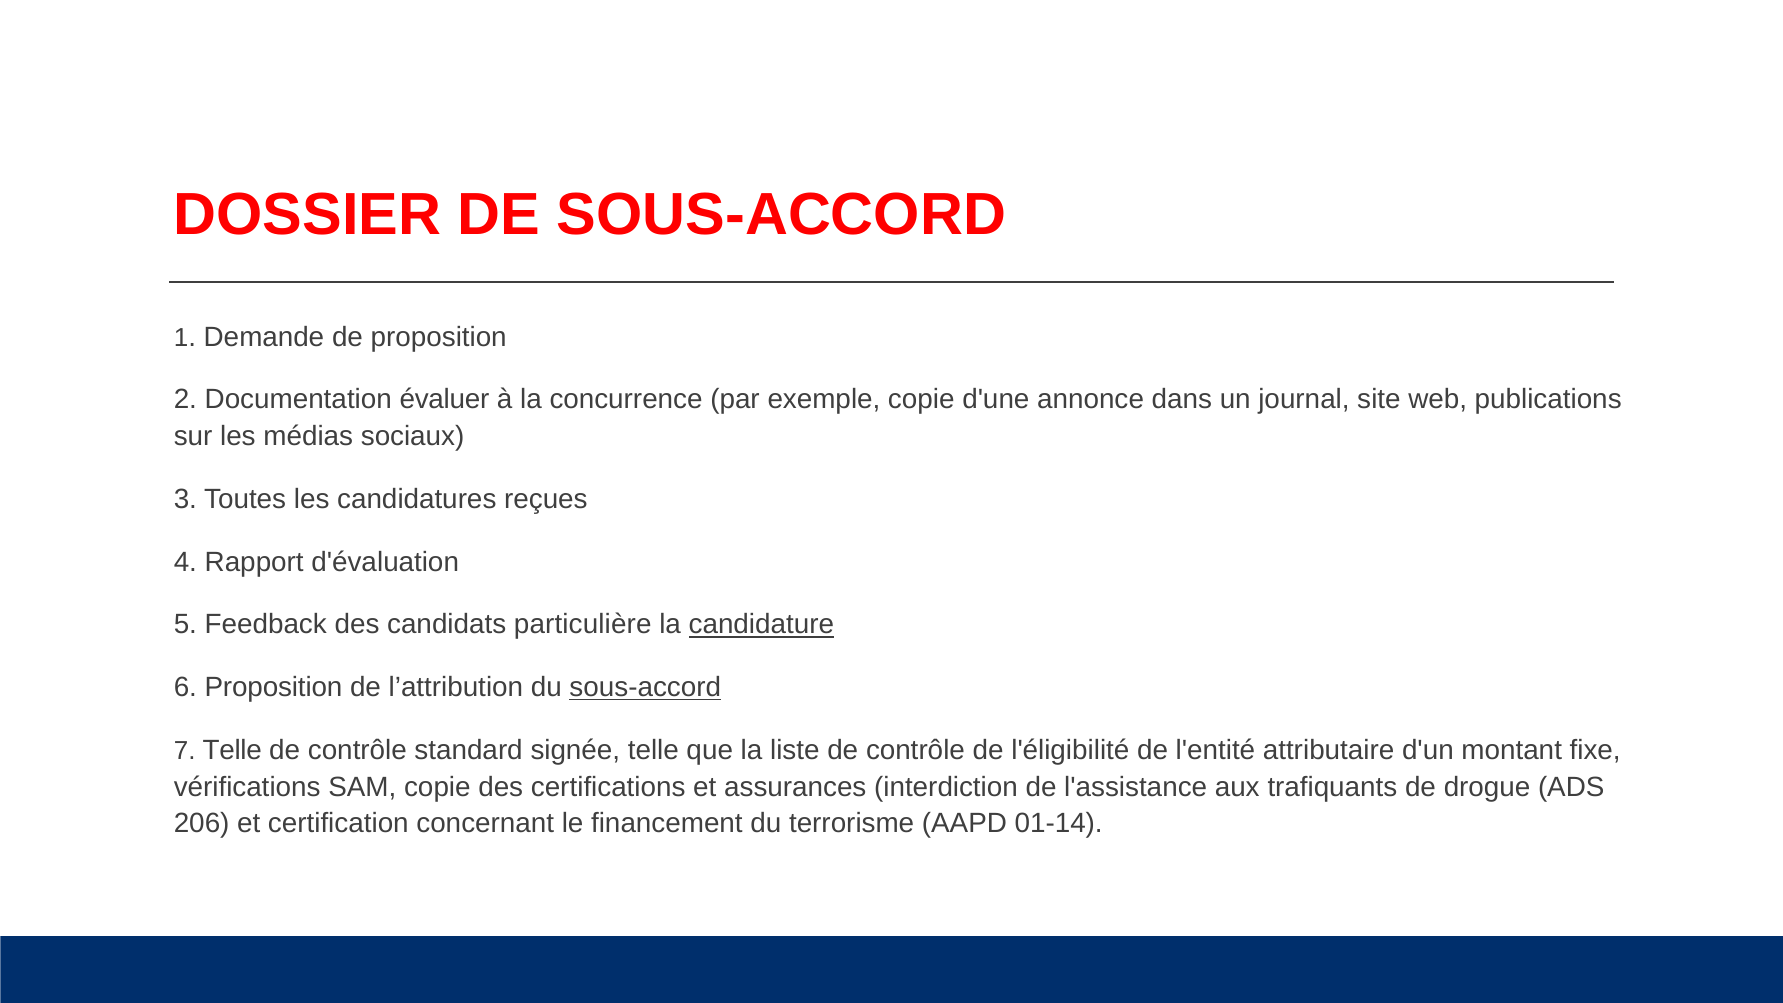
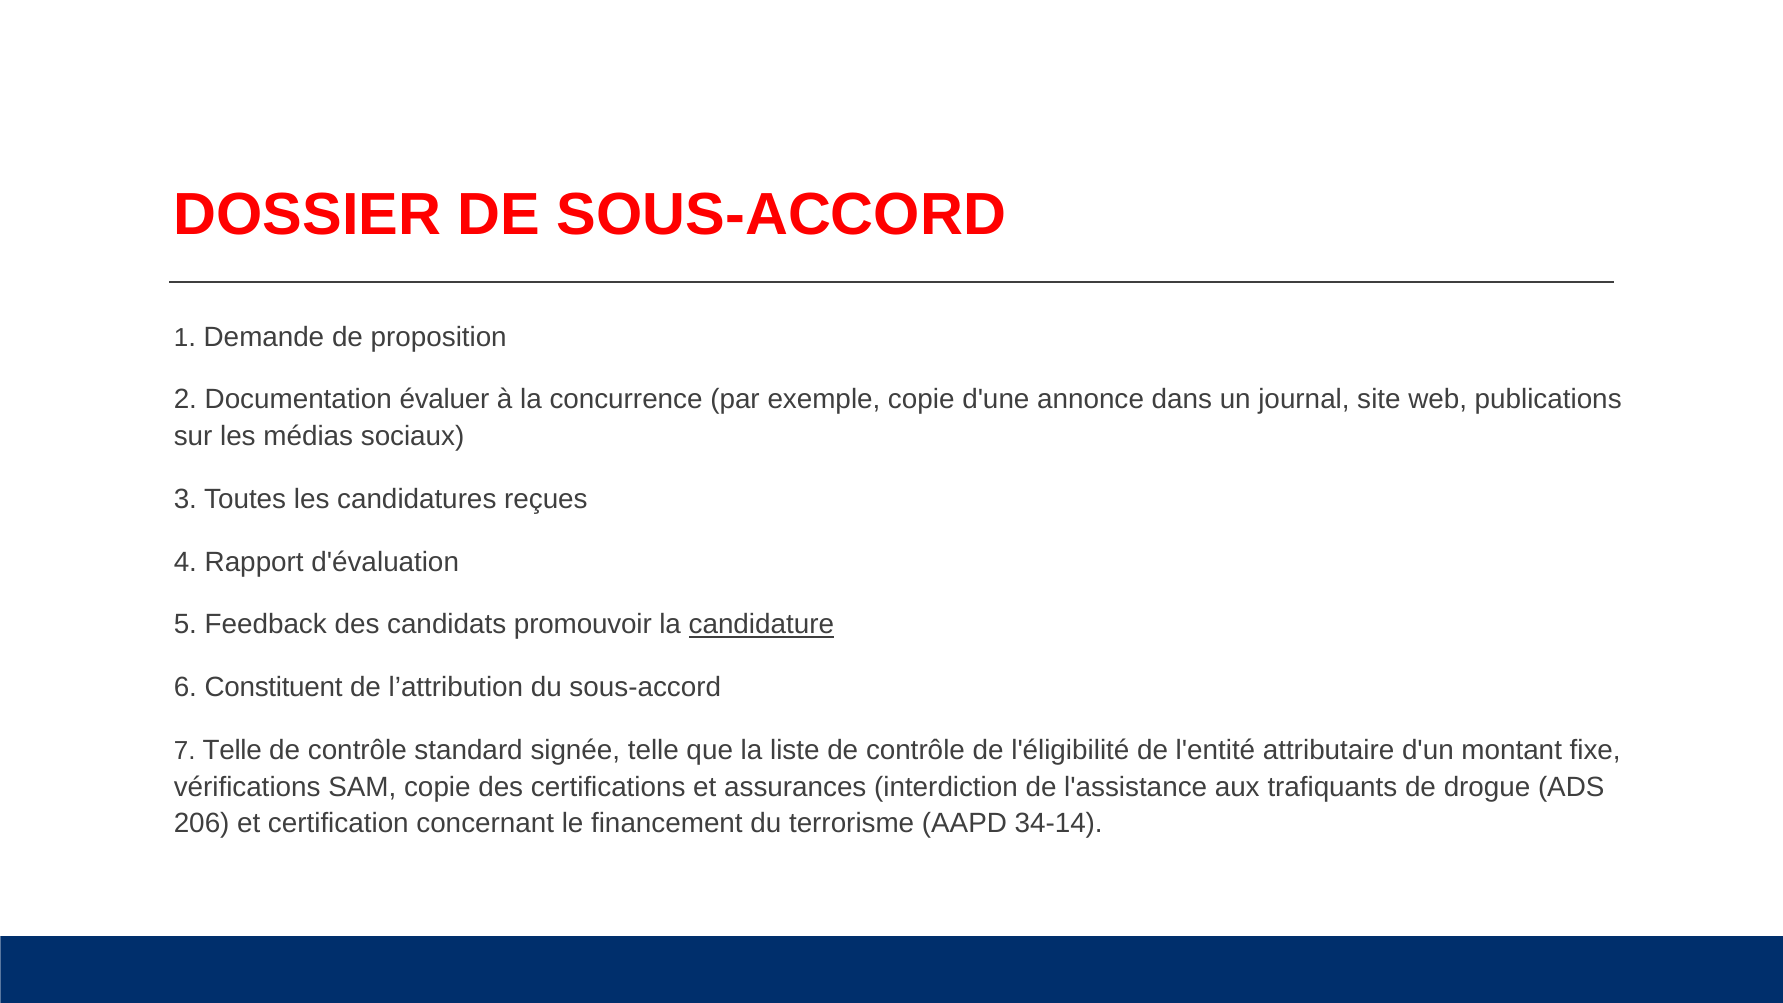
particulière: particulière -> promouvoir (583, 625)
6 Proposition: Proposition -> Constituent (274, 687)
sous-accord underline: present -> none (645, 687)
01-14: 01-14 -> 34-14 (1059, 824)
